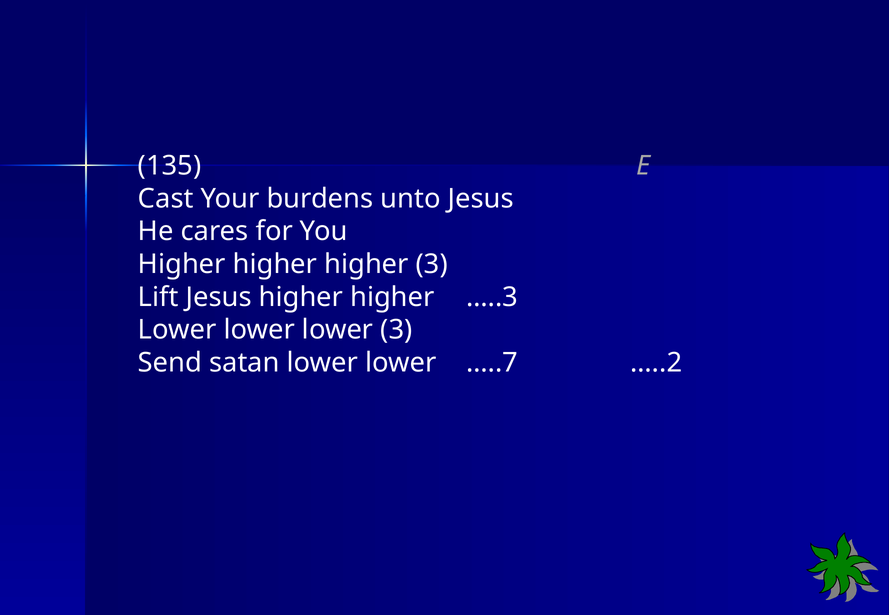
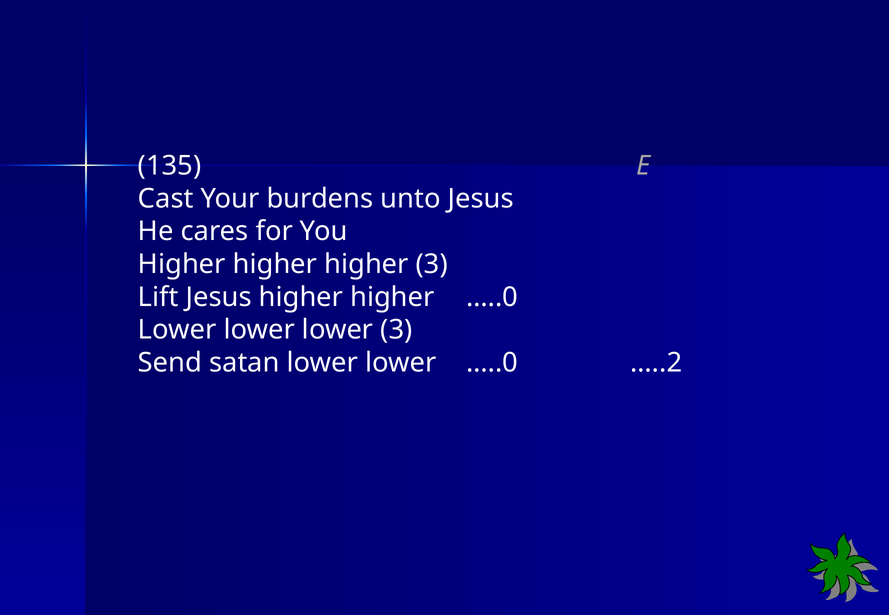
higher …..3: …..3 -> …..0 (492, 297)
lower …..7: …..7 -> …..0 (492, 363)
